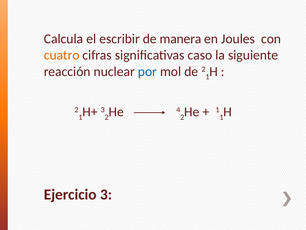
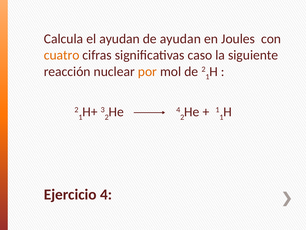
el escribir: escribir -> ayudan (120, 39)
de manera: manera -> ayudan (180, 39)
por colour: blue -> orange (147, 71)
Ejercicio 3: 3 -> 4 (106, 194)
